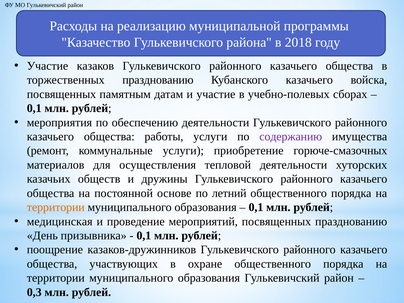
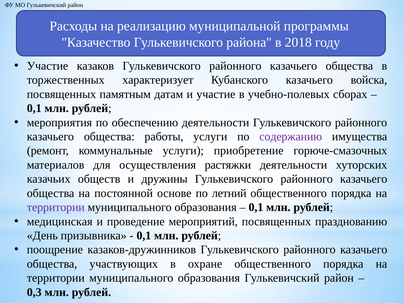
торжественных празднованию: празднованию -> характеризует (158, 80)
тепловой: тепловой -> растяжки (228, 165)
территории colour: orange -> purple (56, 207)
